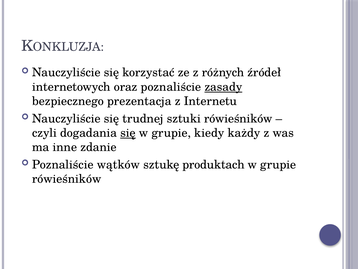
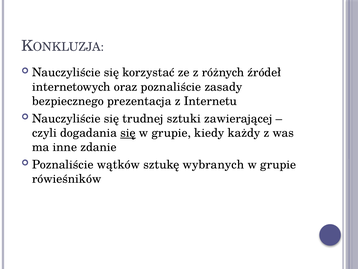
zasady underline: present -> none (223, 87)
sztuki rówieśników: rówieśników -> zawierającej (238, 118)
produktach: produktach -> wybranych (213, 164)
